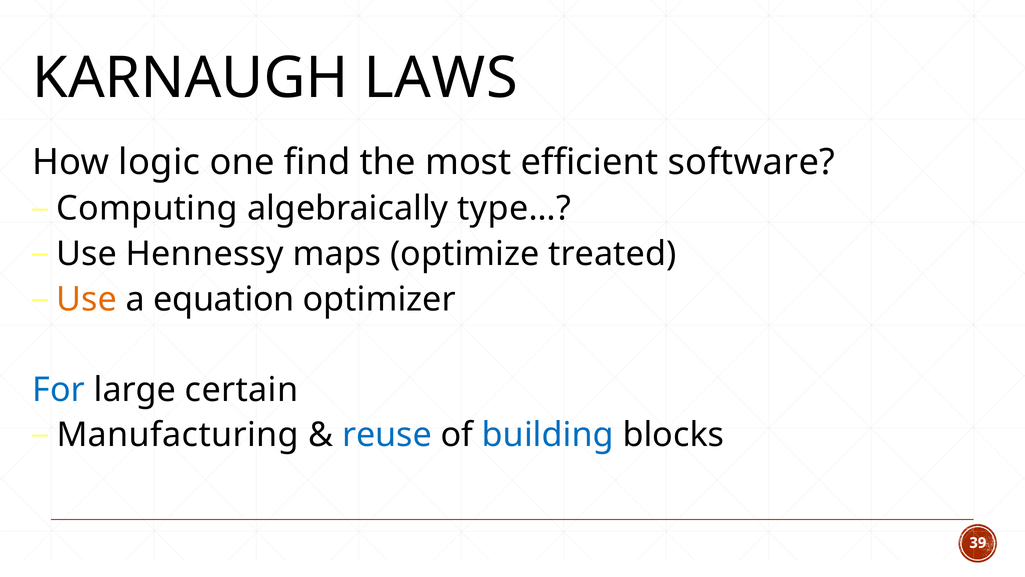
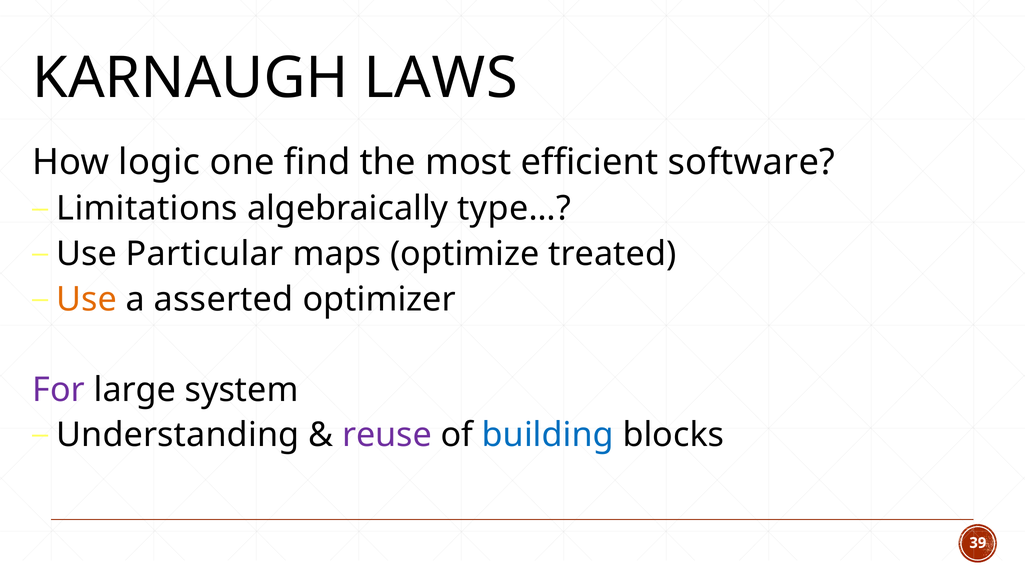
Computing: Computing -> Limitations (147, 209)
Hennessy: Hennessy -> Particular (205, 254)
equation: equation -> asserted (224, 299)
For colour: blue -> purple (59, 389)
certain: certain -> system (242, 389)
Manufacturing: Manufacturing -> Understanding (178, 435)
reuse colour: blue -> purple (387, 435)
